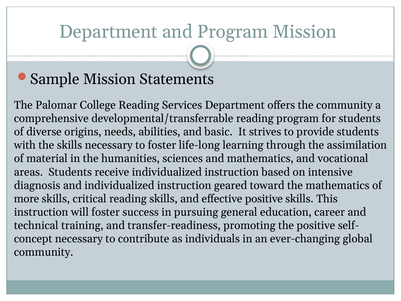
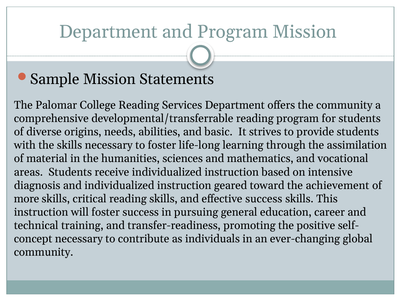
the mathematics: mathematics -> achievement (337, 185)
effective positive: positive -> success (264, 199)
